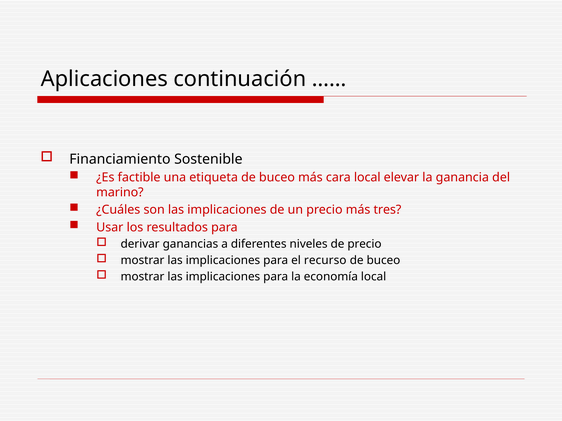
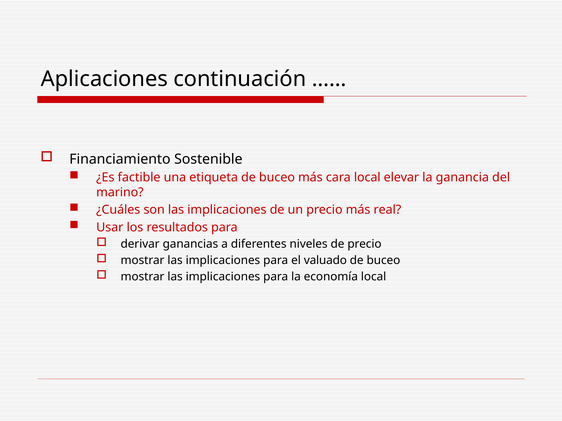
tres: tres -> real (387, 210)
recurso: recurso -> valuado (325, 261)
